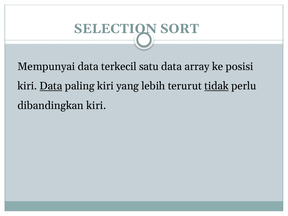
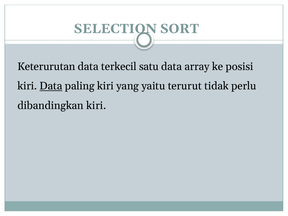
Mempunyai: Mempunyai -> Keterurutan (46, 67)
lebih: lebih -> yaitu (153, 86)
tidak underline: present -> none (217, 86)
